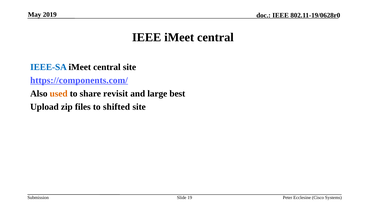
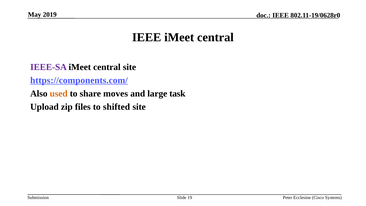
IEEE-SA colour: blue -> purple (49, 67)
revisit: revisit -> moves (116, 94)
best: best -> task (177, 94)
